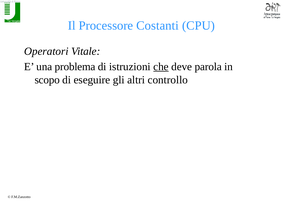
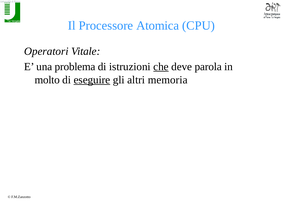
Costanti: Costanti -> Atomica (158, 26)
scopo: scopo -> molto (47, 80)
eseguire underline: none -> present (92, 80)
controllo: controllo -> memoria (168, 80)
